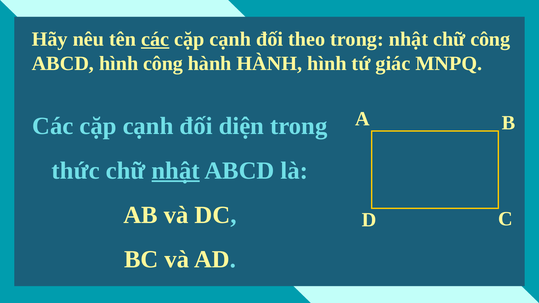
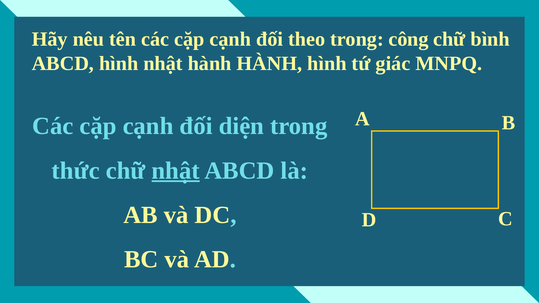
các underline: present -> none (155, 39)
trong nhật: nhật -> công (409, 39)
chữ công: công -> bình (490, 39)
hình công: công -> nhật (163, 64)
